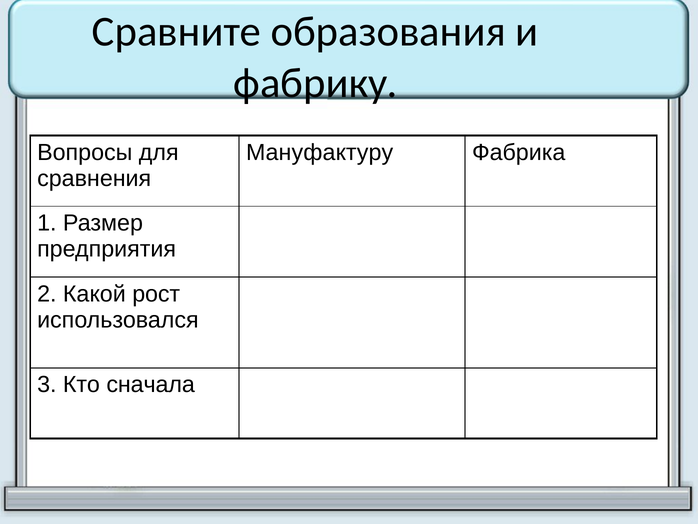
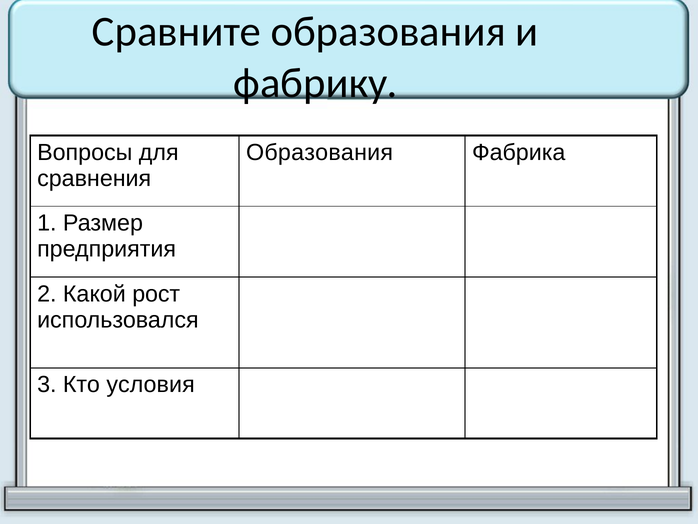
Мануфактуру: Мануфактуру -> Образования (320, 152)
сначала: сначала -> условия (151, 384)
